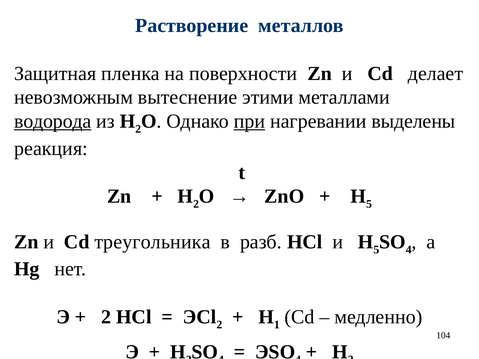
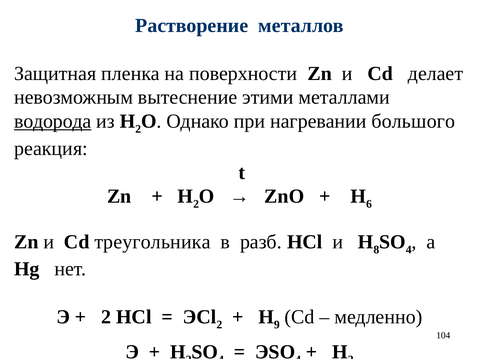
при underline: present -> none (249, 121)
выделены: выделены -> большого (413, 121)
5: 5 -> 6 (369, 204)
5: 5 -> 8 (376, 250)
1: 1 -> 9 (277, 325)
